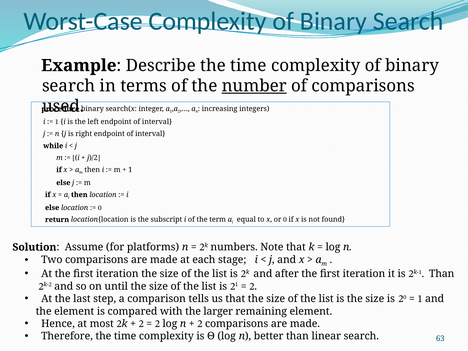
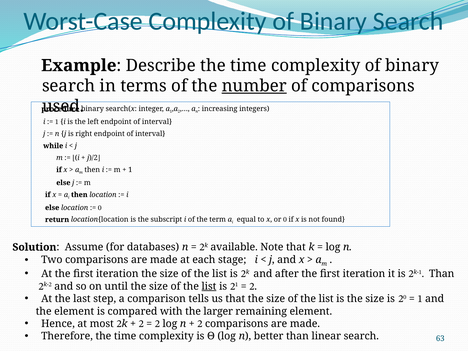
numbers: numbers -> available (234, 247)
platforms: platforms -> databases (153, 247)
list underline: none -> present (209, 286)
